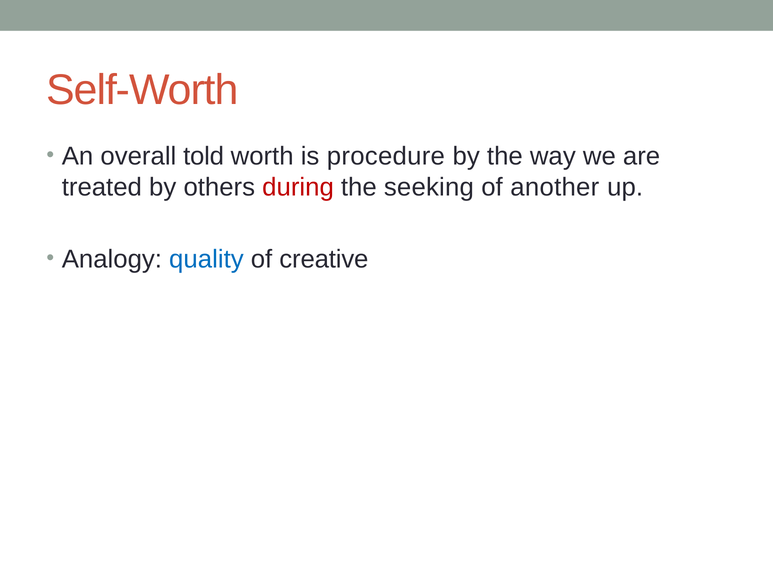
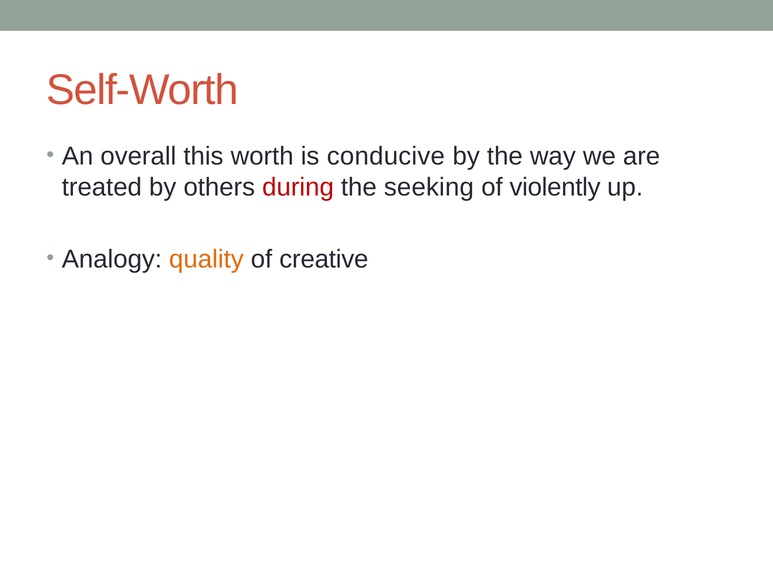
told: told -> this (203, 156)
procedure: procedure -> conducive (386, 156)
another: another -> violently (555, 187)
quality colour: blue -> orange (206, 259)
